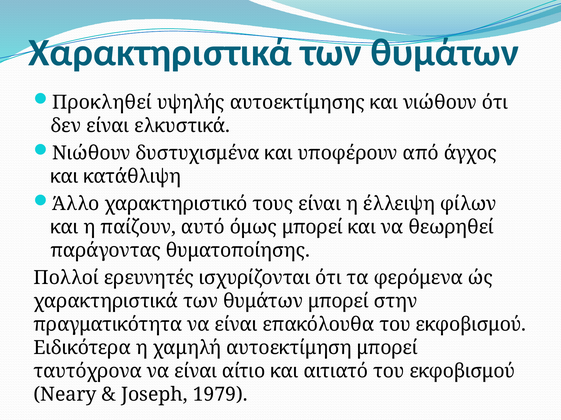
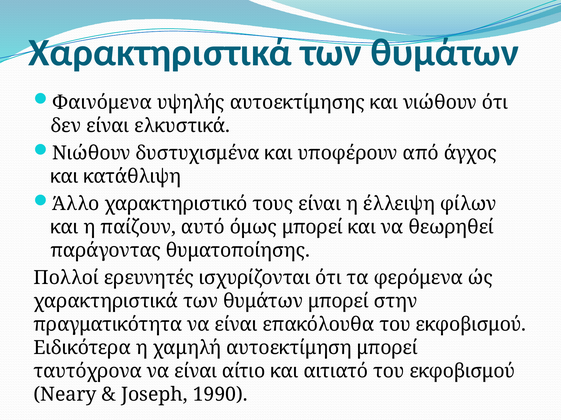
Προκληθεί: Προκληθεί -> Φαινόμενα (102, 102)
1979: 1979 -> 1990 (220, 395)
